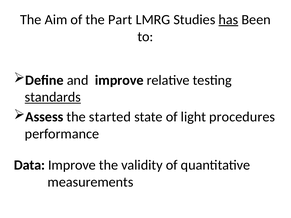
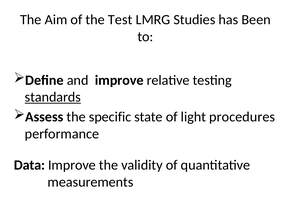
Part: Part -> Test (120, 20)
has underline: present -> none (228, 20)
started: started -> specific (110, 117)
